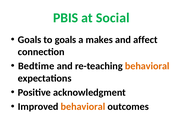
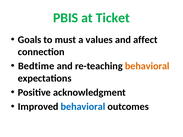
Social: Social -> Ticket (113, 18)
to goals: goals -> must (65, 40)
makes: makes -> values (99, 40)
behavioral colour: orange -> blue (83, 107)
